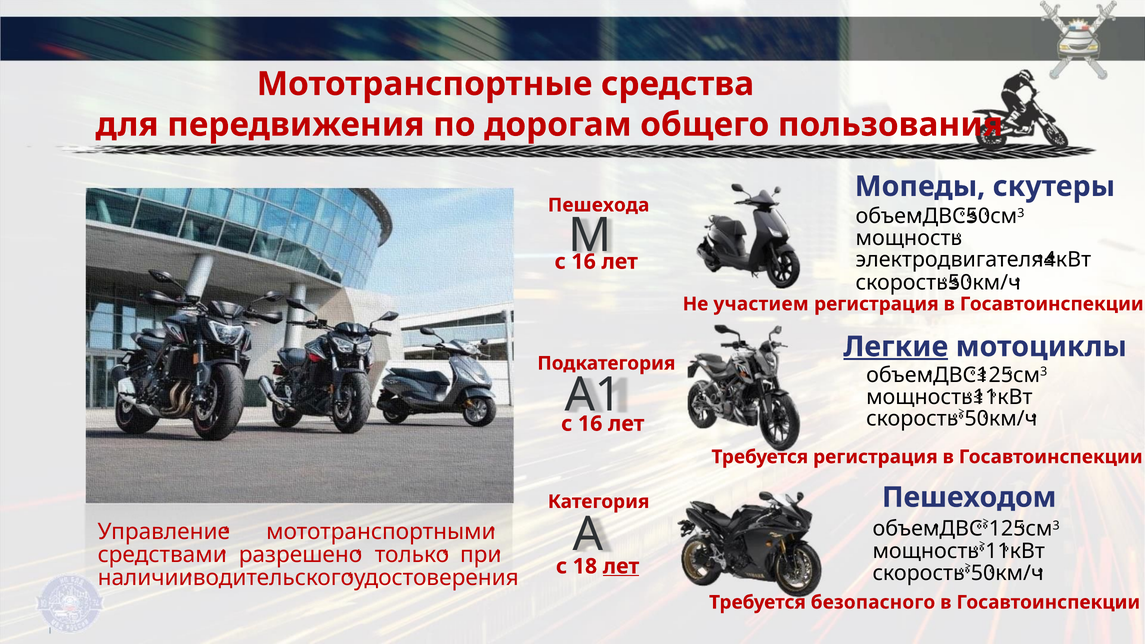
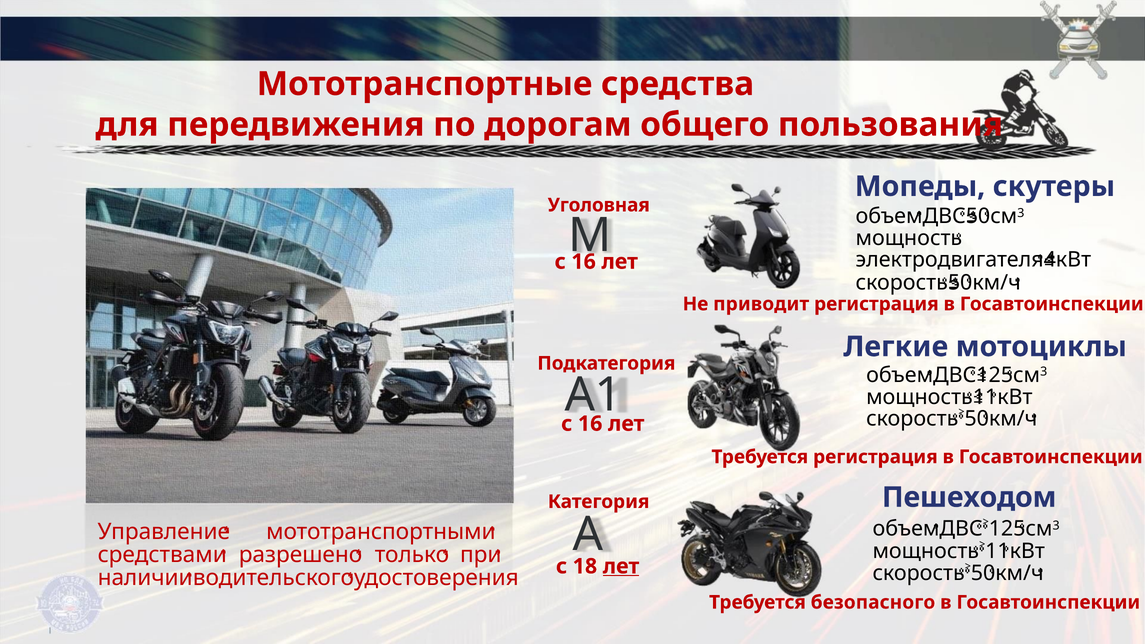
Пешехода: Пешехода -> Уголовная (599, 205)
участием: участием -> приводит (761, 304)
Легкие underline: present -> none (896, 347)
